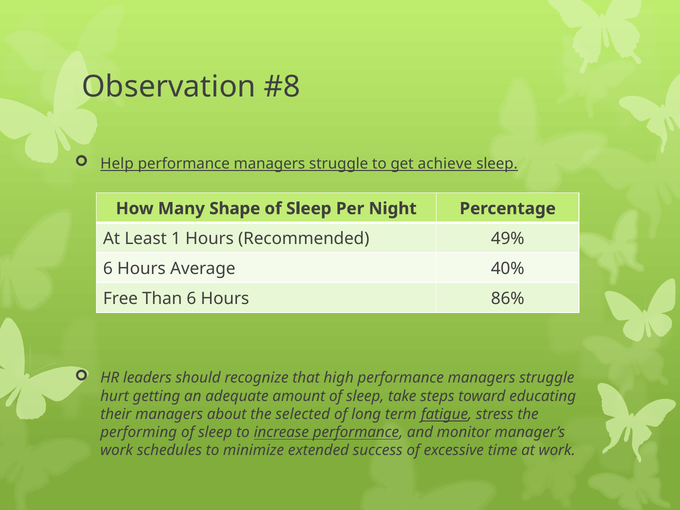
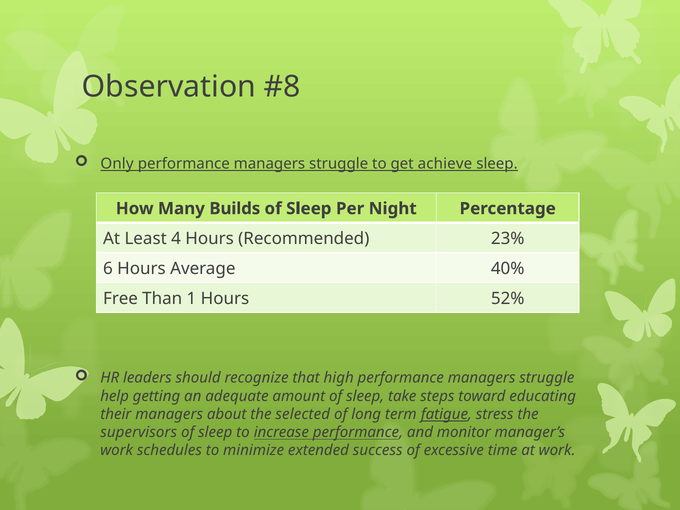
Help: Help -> Only (117, 164)
Shape: Shape -> Builds (235, 209)
1: 1 -> 4 (176, 239)
49%: 49% -> 23% (508, 239)
Than 6: 6 -> 1 (191, 298)
86%: 86% -> 52% (508, 298)
hurt: hurt -> help (115, 396)
performing: performing -> supervisors (139, 432)
